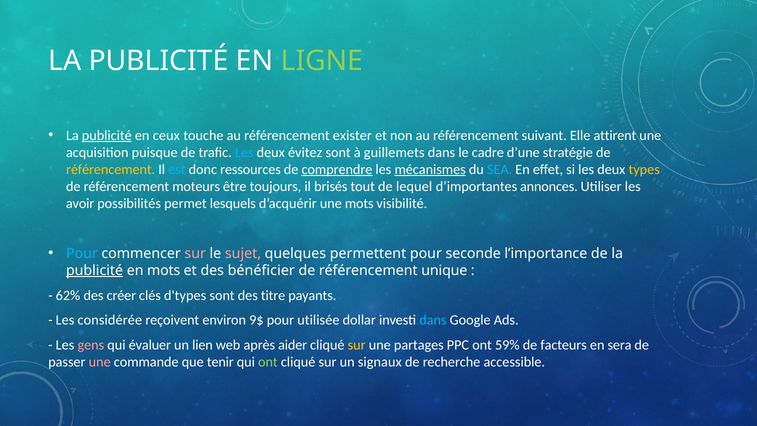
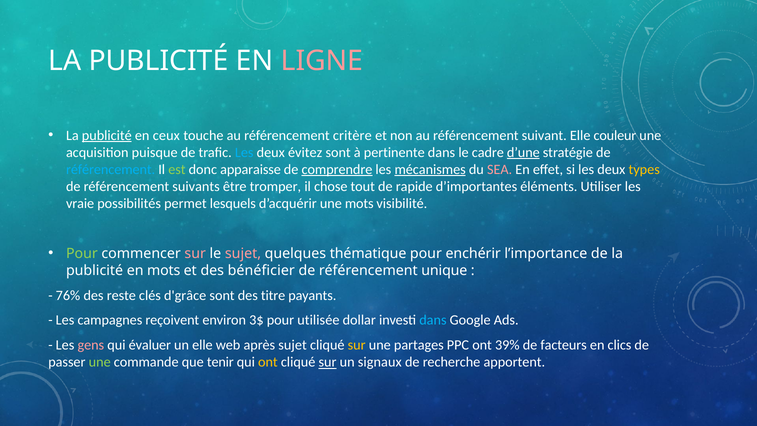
LIGNE colour: light green -> pink (322, 61)
exister: exister -> critère (352, 135)
attirent: attirent -> couleur (615, 135)
guillemets: guillemets -> pertinente (394, 152)
d’une underline: none -> present (523, 152)
référencement colour: yellow -> light blue (111, 169)
est colour: light blue -> light green (177, 169)
ressources: ressources -> apparaisse (251, 169)
SEA colour: light blue -> pink (500, 169)
moteurs: moteurs -> suivants (196, 186)
toujours: toujours -> tromper (275, 186)
brisés: brisés -> chose (331, 186)
lequel: lequel -> rapide (414, 186)
annonces: annonces -> éléments (549, 186)
avoir: avoir -> vraie (80, 203)
Pour colour: light blue -> light green (82, 253)
permettent: permettent -> thématique (368, 253)
seconde: seconde -> enchérir (473, 253)
publicité underline: present -> none (95, 270)
62%: 62% -> 76% (68, 295)
créer: créer -> reste (121, 295)
d'types: d'types -> d'grâce (185, 295)
considérée: considérée -> campagnes (110, 320)
9$: 9$ -> 3$ (256, 320)
un lien: lien -> elle (202, 345)
après aider: aider -> sujet (293, 345)
59%: 59% -> 39% (507, 345)
sera: sera -> clics (619, 345)
une colour: pink -> light green (100, 362)
ont colour: light green -> yellow (268, 362)
sur underline: none -> present (328, 362)
accessible: accessible -> apportent (514, 362)
